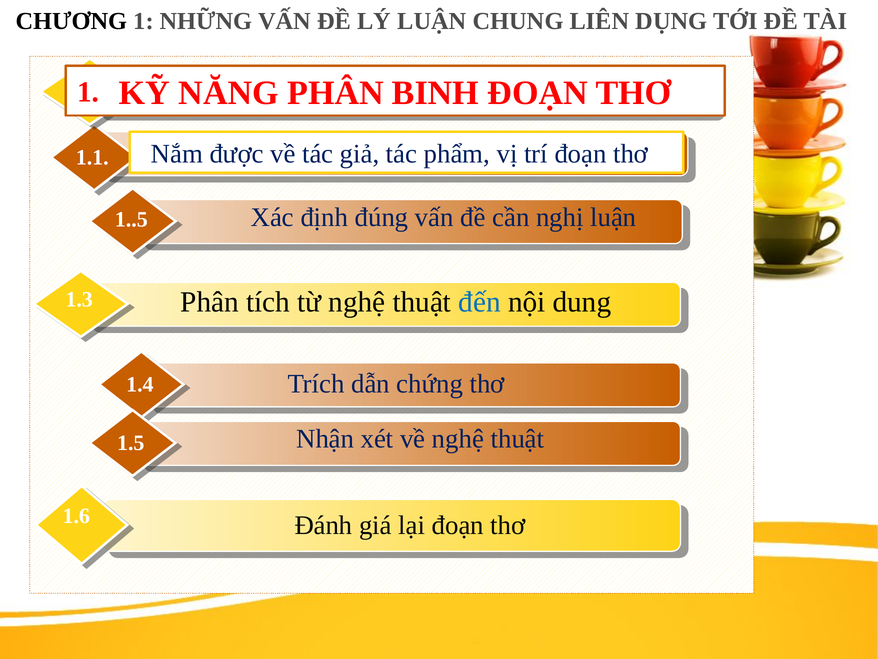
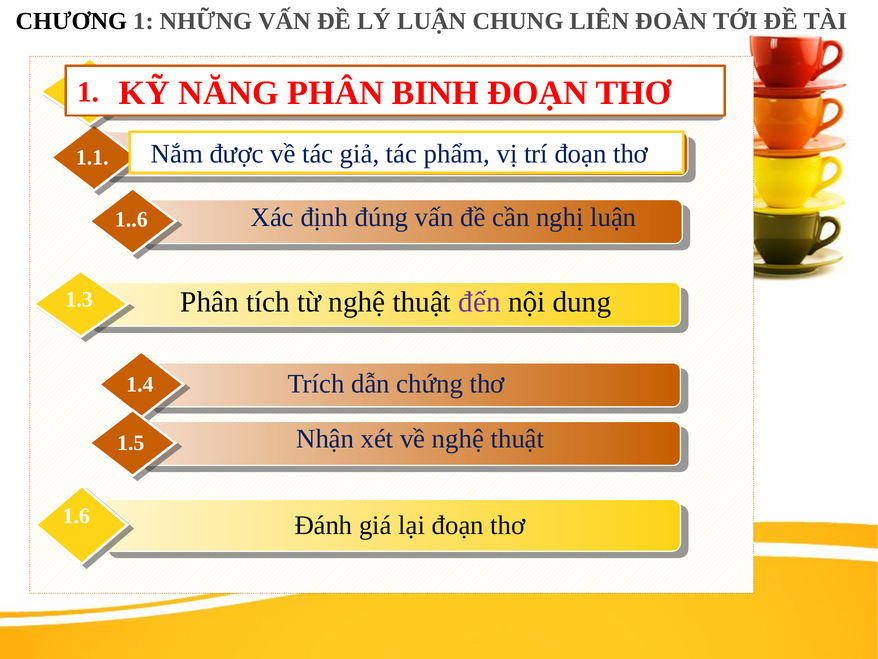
DỤNG: DỤNG -> ĐOÀN (671, 21)
1..5: 1..5 -> 1..6 (131, 219)
đến colour: blue -> purple (480, 302)
